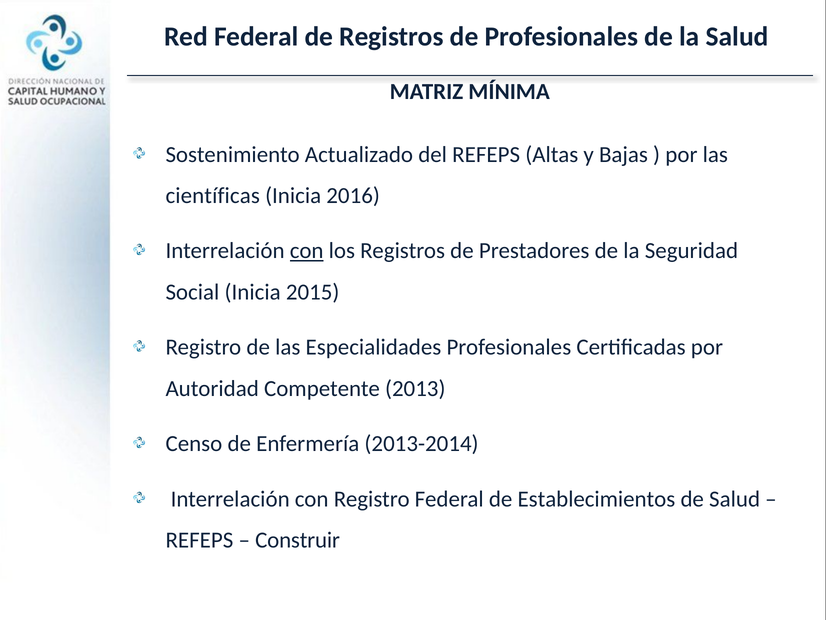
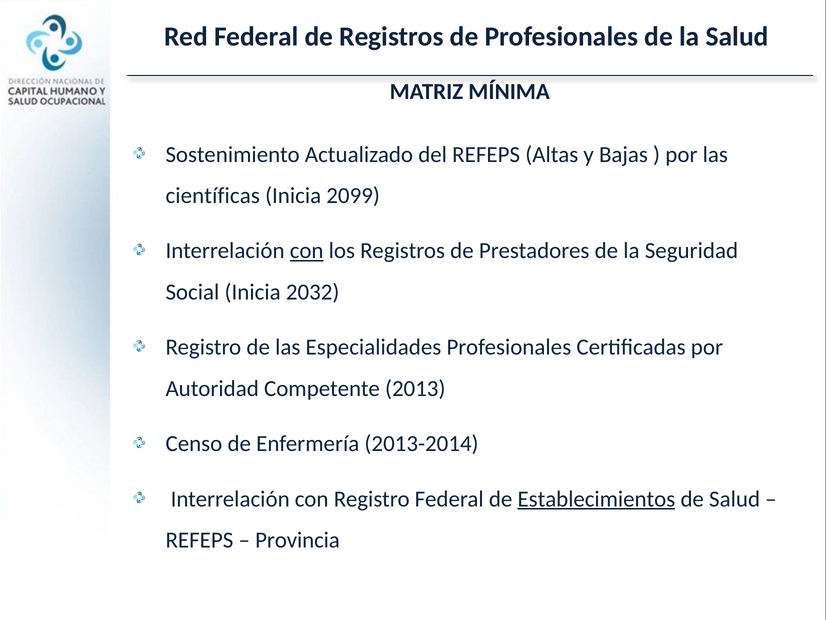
2016: 2016 -> 2099 (353, 196)
2015: 2015 -> 2032 (313, 292)
Establecimientos underline: none -> present (596, 499)
Construir: Construir -> Provincia (298, 540)
